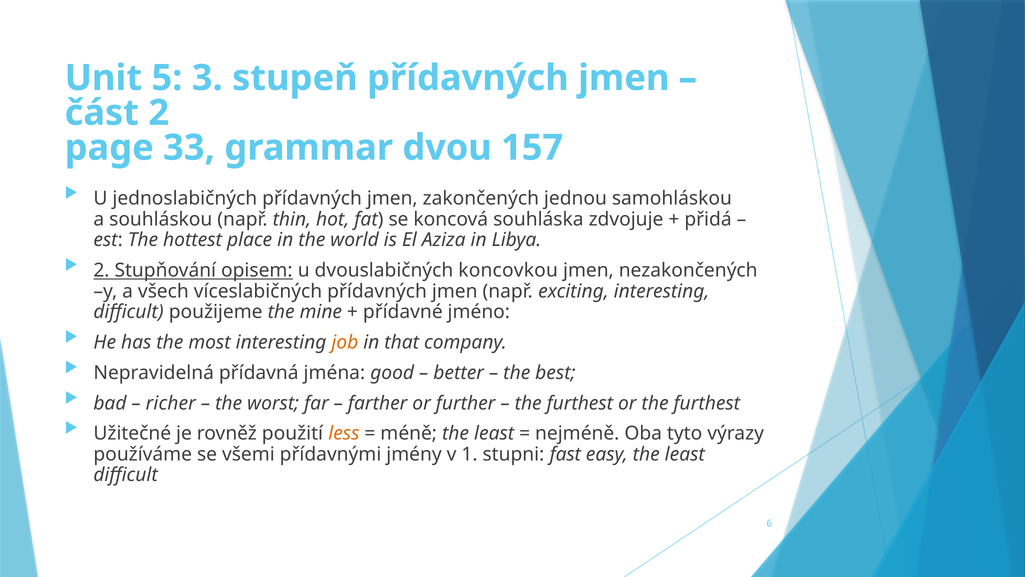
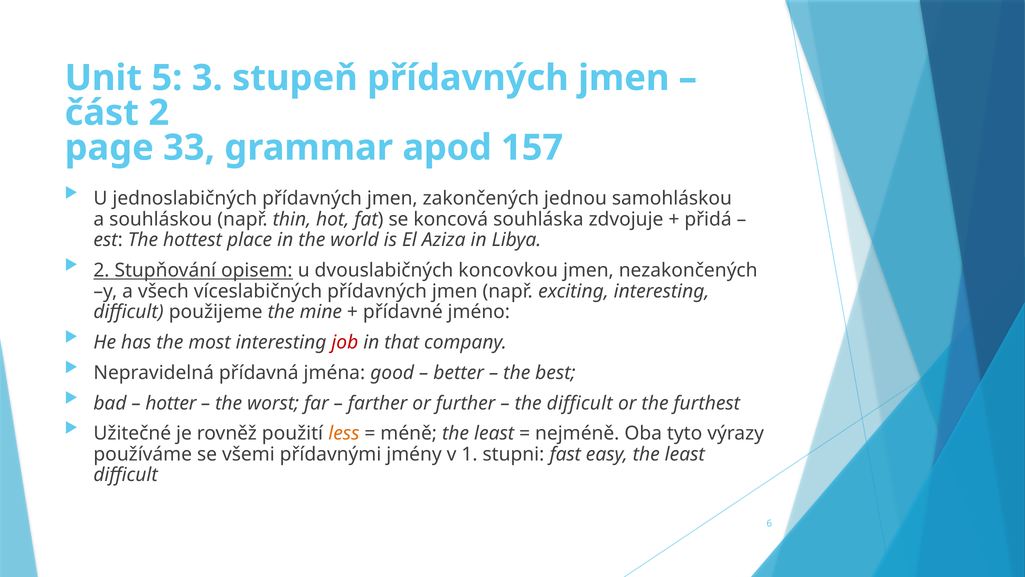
dvou: dvou -> apod (447, 148)
job colour: orange -> red (345, 342)
richer: richer -> hotter (171, 403)
furthest: furthest -> difficult (580, 403)
